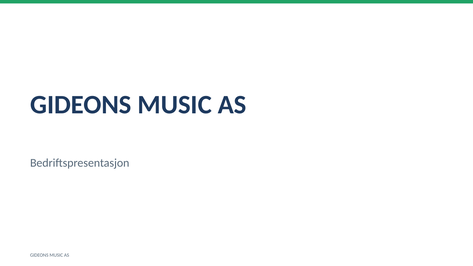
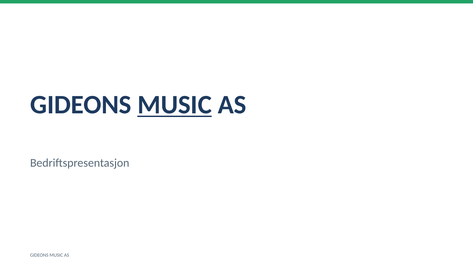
MUSIC underline: none -> present (175, 105)
